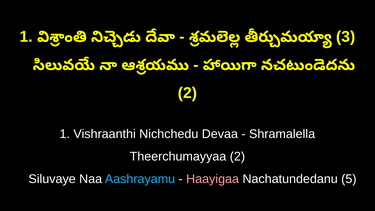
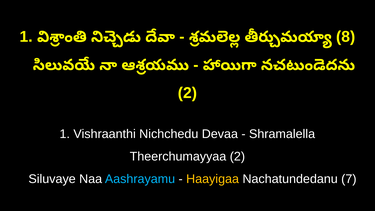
3: 3 -> 8 (346, 37)
Haayigaa colour: pink -> yellow (213, 179)
5: 5 -> 7 (349, 179)
